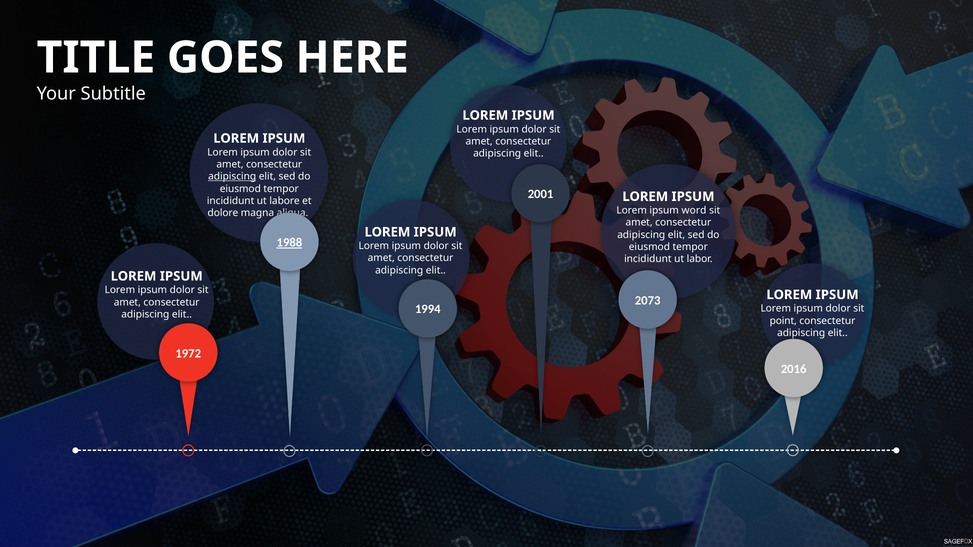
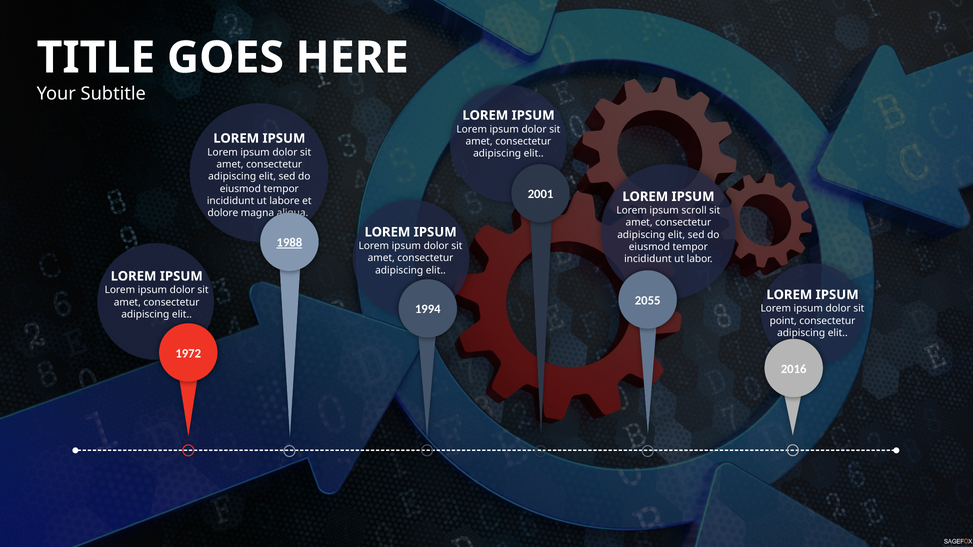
adipiscing underline: present -> none (232, 177)
word: word -> scroll (694, 210)
2073: 2073 -> 2055 (648, 301)
